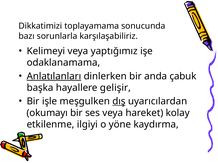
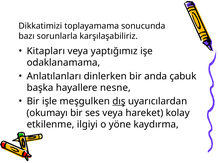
Kelimeyi: Kelimeyi -> Kitapları (46, 51)
Anlatılanları underline: present -> none (54, 76)
gelişir: gelişir -> nesne (115, 88)
